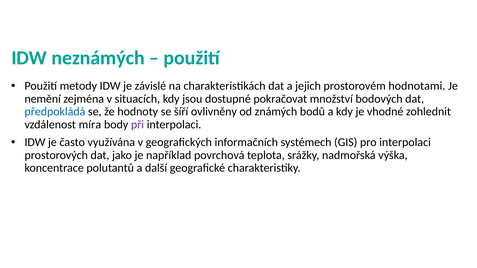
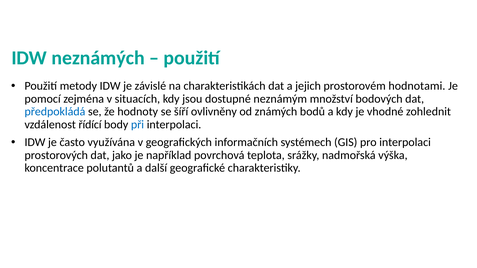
nemění: nemění -> pomocí (43, 99)
pokračovat: pokračovat -> neznámým (280, 99)
míra: míra -> řídící (90, 125)
při colour: purple -> blue (137, 125)
